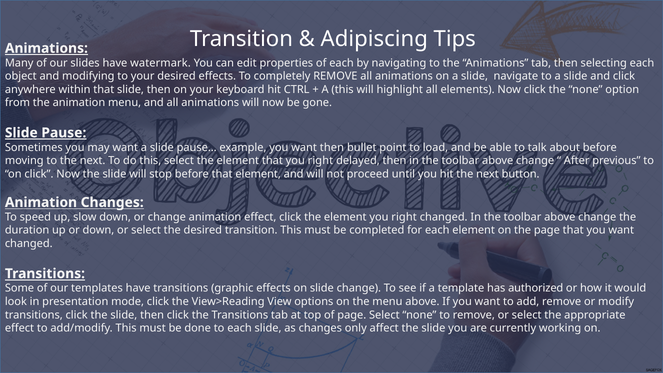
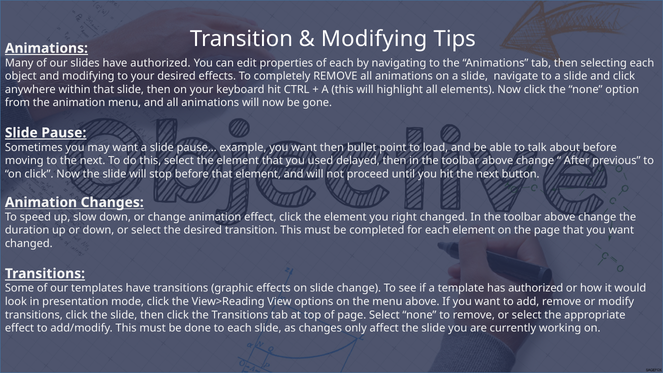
Adipiscing: Adipiscing -> Modifying (374, 39)
have watermark: watermark -> authorized (160, 63)
that you right: right -> used (320, 161)
